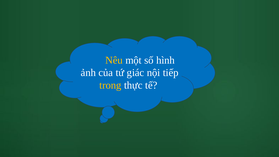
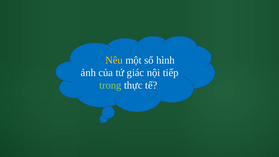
trong colour: yellow -> light green (110, 85)
